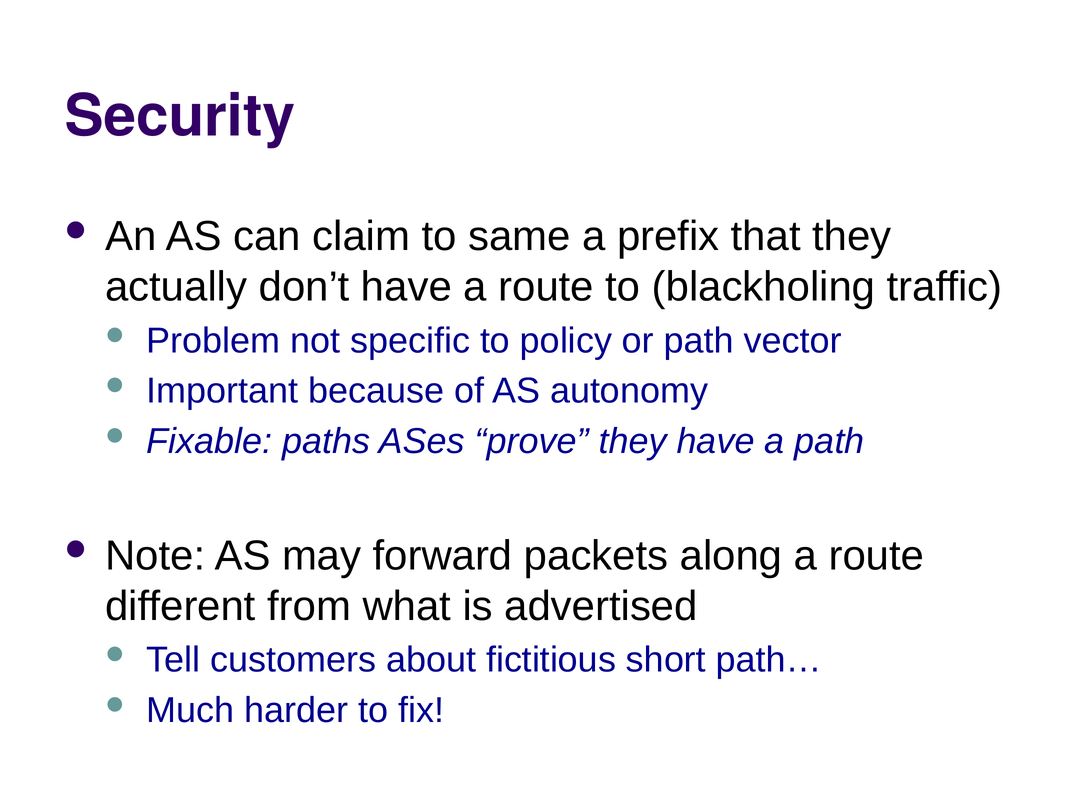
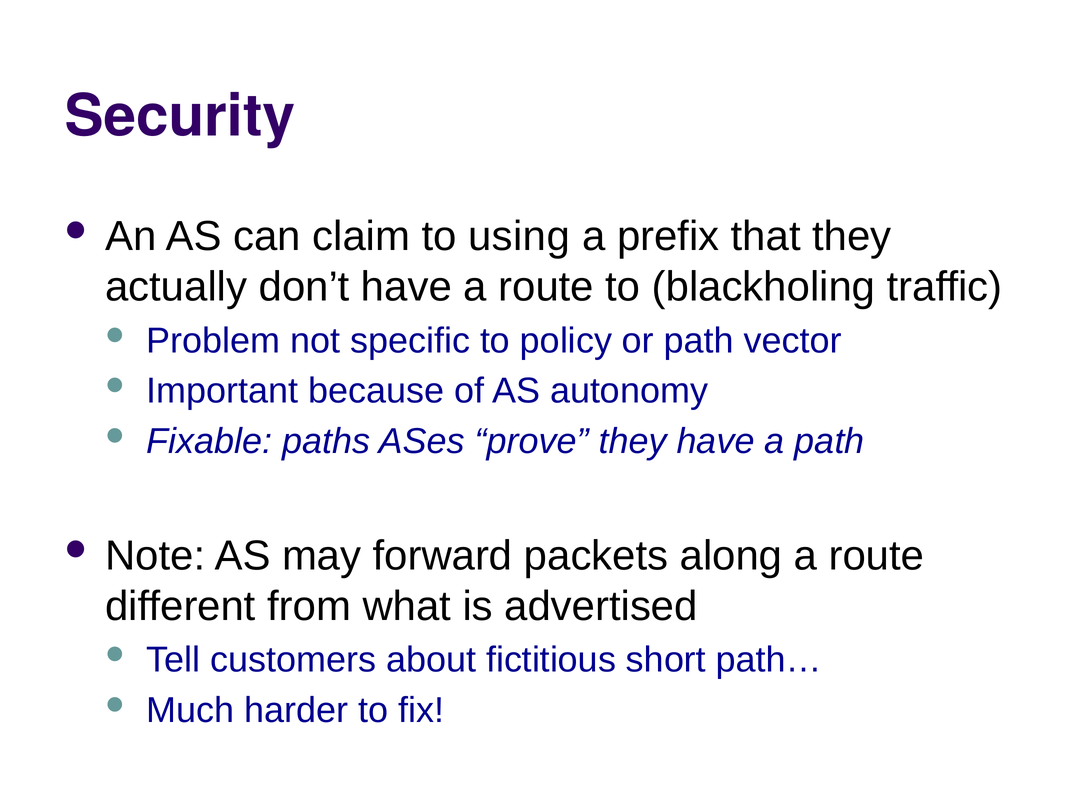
same: same -> using (519, 236)
